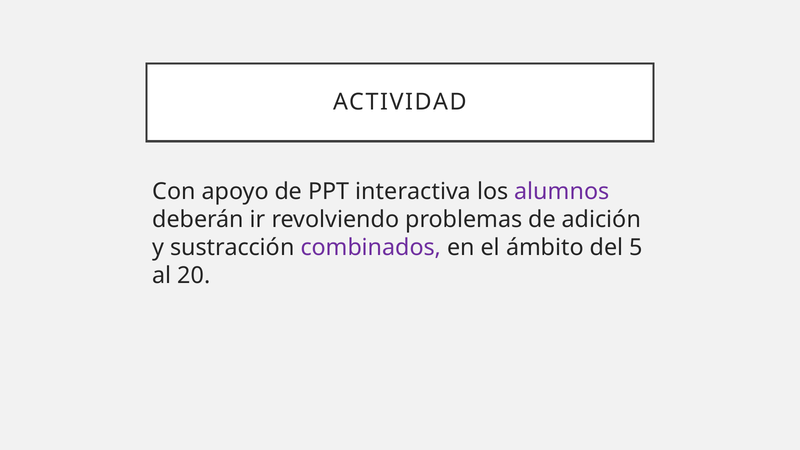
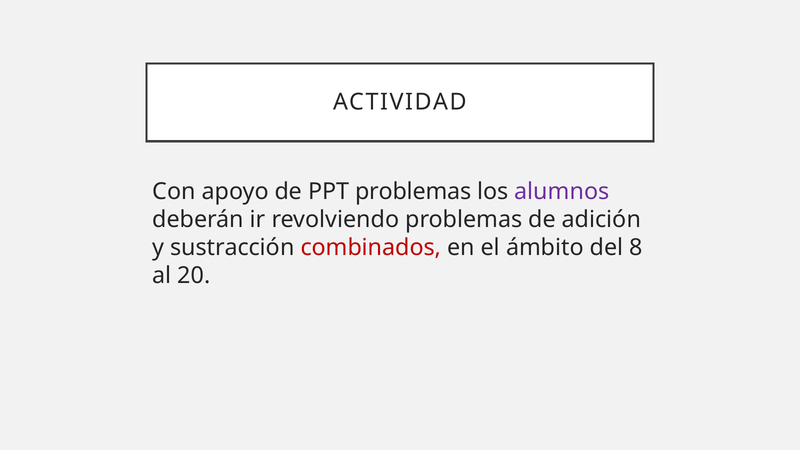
PPT interactiva: interactiva -> problemas (413, 192)
combinados colour: purple -> red (371, 248)
5: 5 -> 8 (636, 248)
